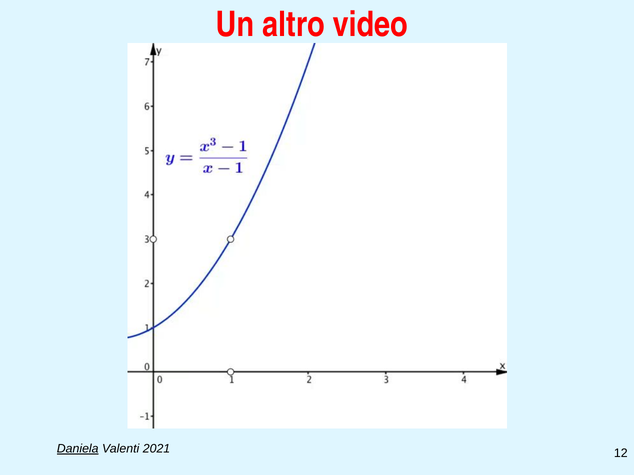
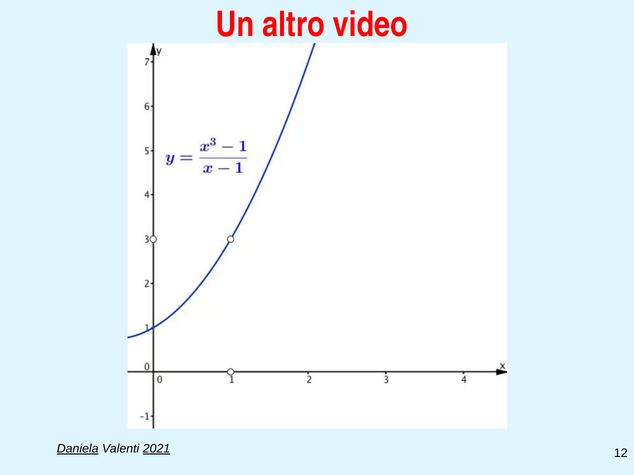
2021 underline: none -> present (156, 449)
